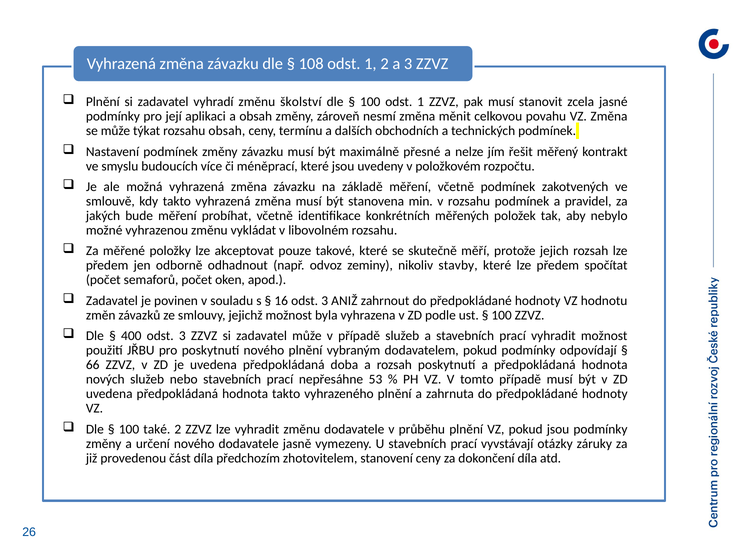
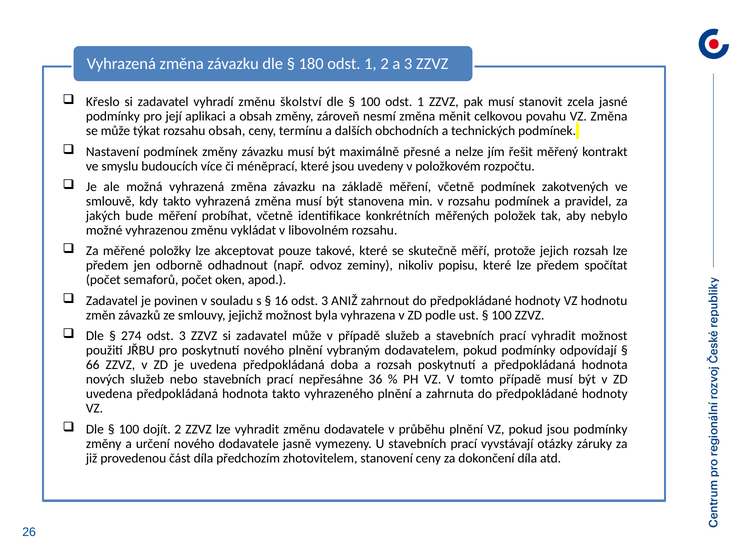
108: 108 -> 180 (311, 64)
Plnění: Plnění -> Křeslo (103, 102)
stavby: stavby -> popisu (458, 265)
400: 400 -> 274 (131, 336)
53: 53 -> 36 (376, 379)
také: také -> dojít (157, 429)
